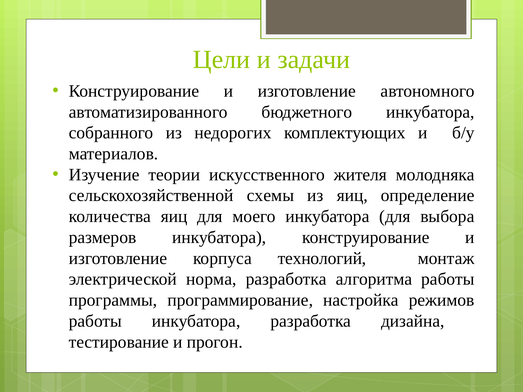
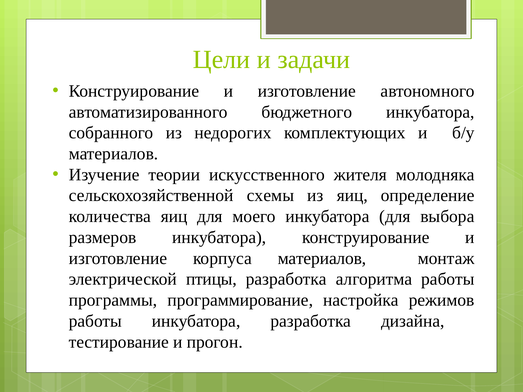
корпуса технологий: технологий -> материалов (322, 258)
норма: норма -> птицы (211, 279)
